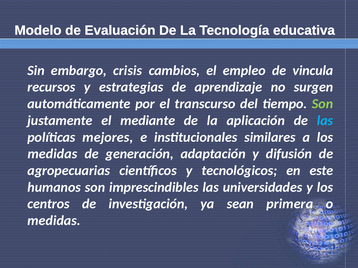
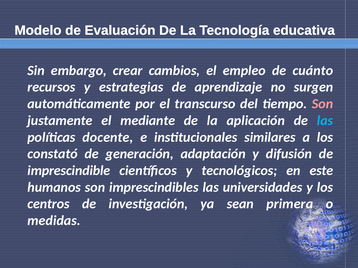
crisis: crisis -> crear (128, 71)
vincula: vincula -> cuánto (313, 71)
Son colour: light green -> pink (323, 104)
mejores: mejores -> docente (108, 137)
medidas: medidas -> constató (53, 154)
agropecuarias: agropecuarias -> imprescindible (69, 171)
